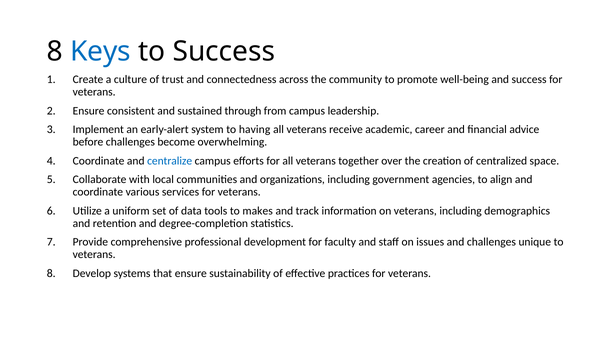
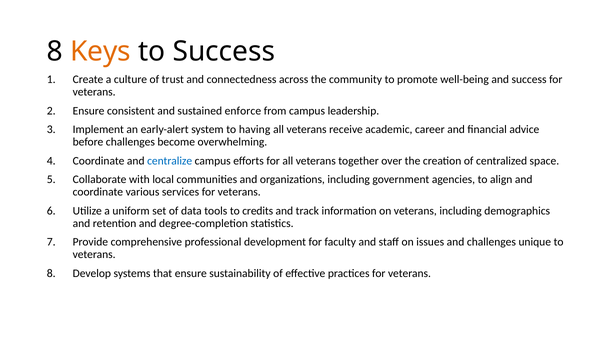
Keys colour: blue -> orange (101, 52)
through: through -> enforce (243, 111)
makes: makes -> credits (258, 211)
